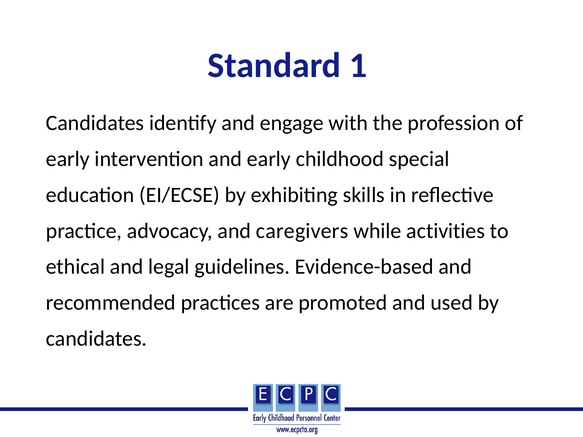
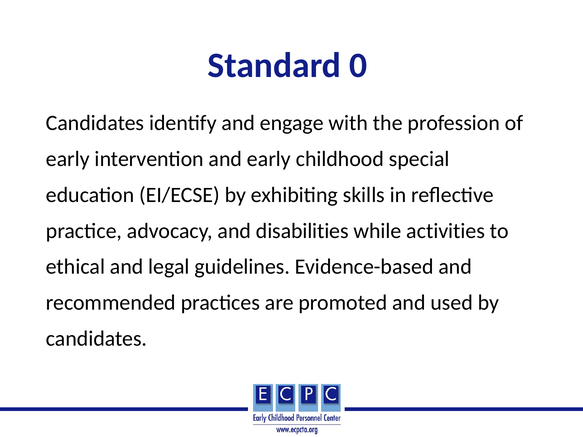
1: 1 -> 0 (358, 66)
caregivers: caregivers -> disabilities (302, 231)
